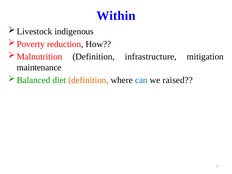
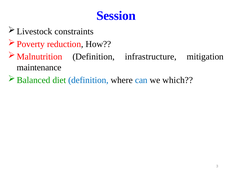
Within: Within -> Session (116, 16)
indigenous: indigenous -> constraints (74, 31)
definition colour: orange -> blue (88, 80)
raised: raised -> which (178, 80)
